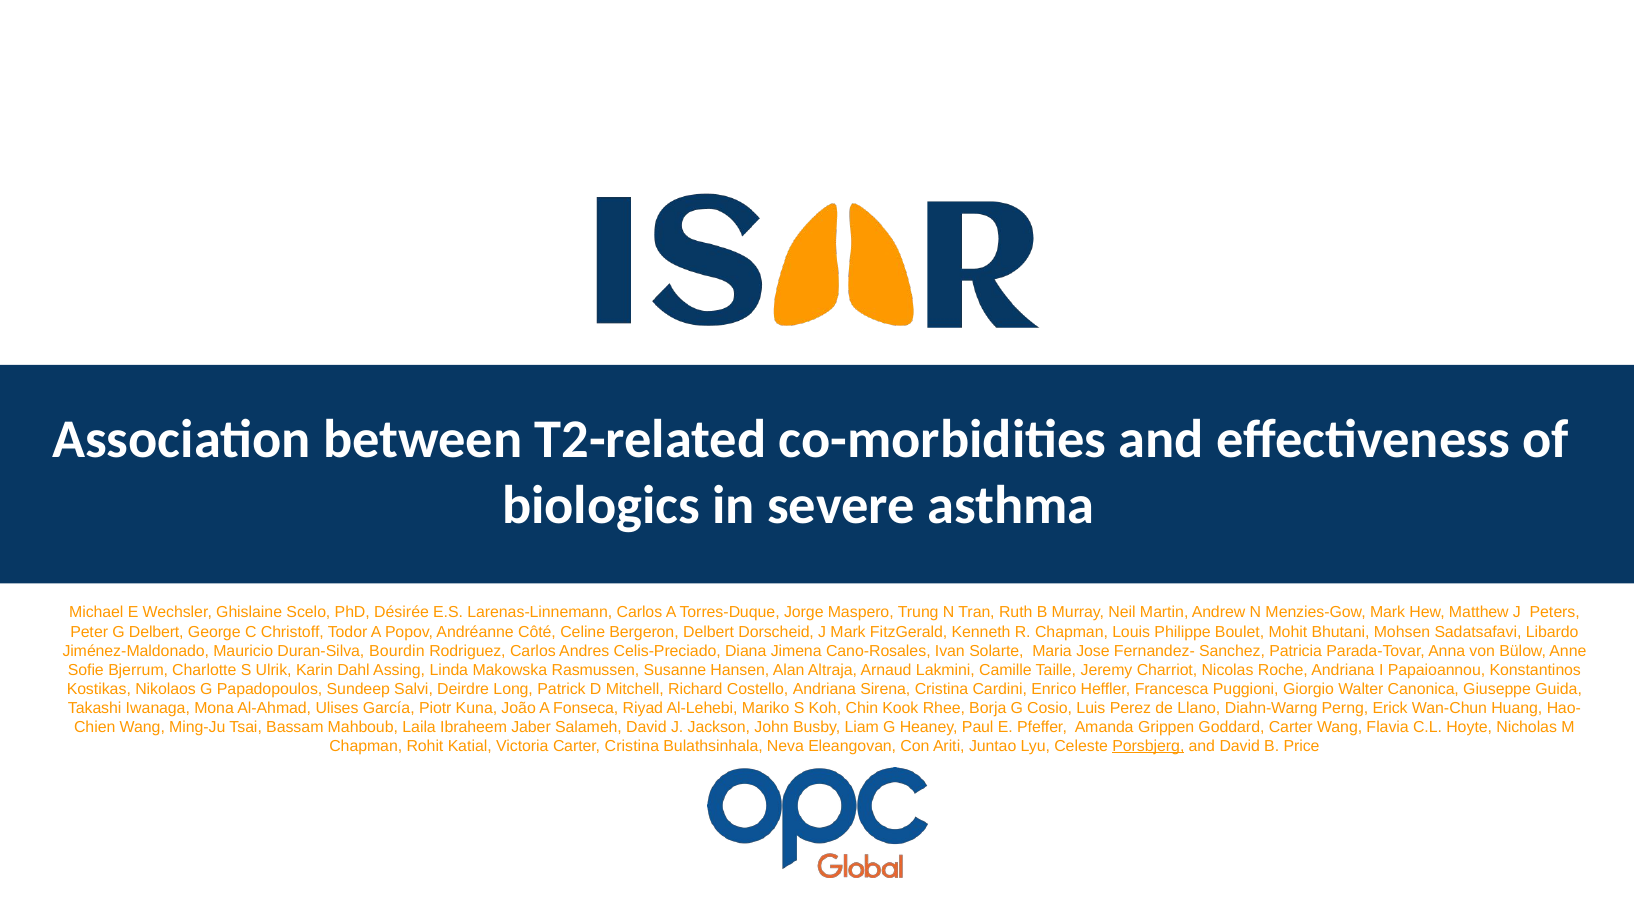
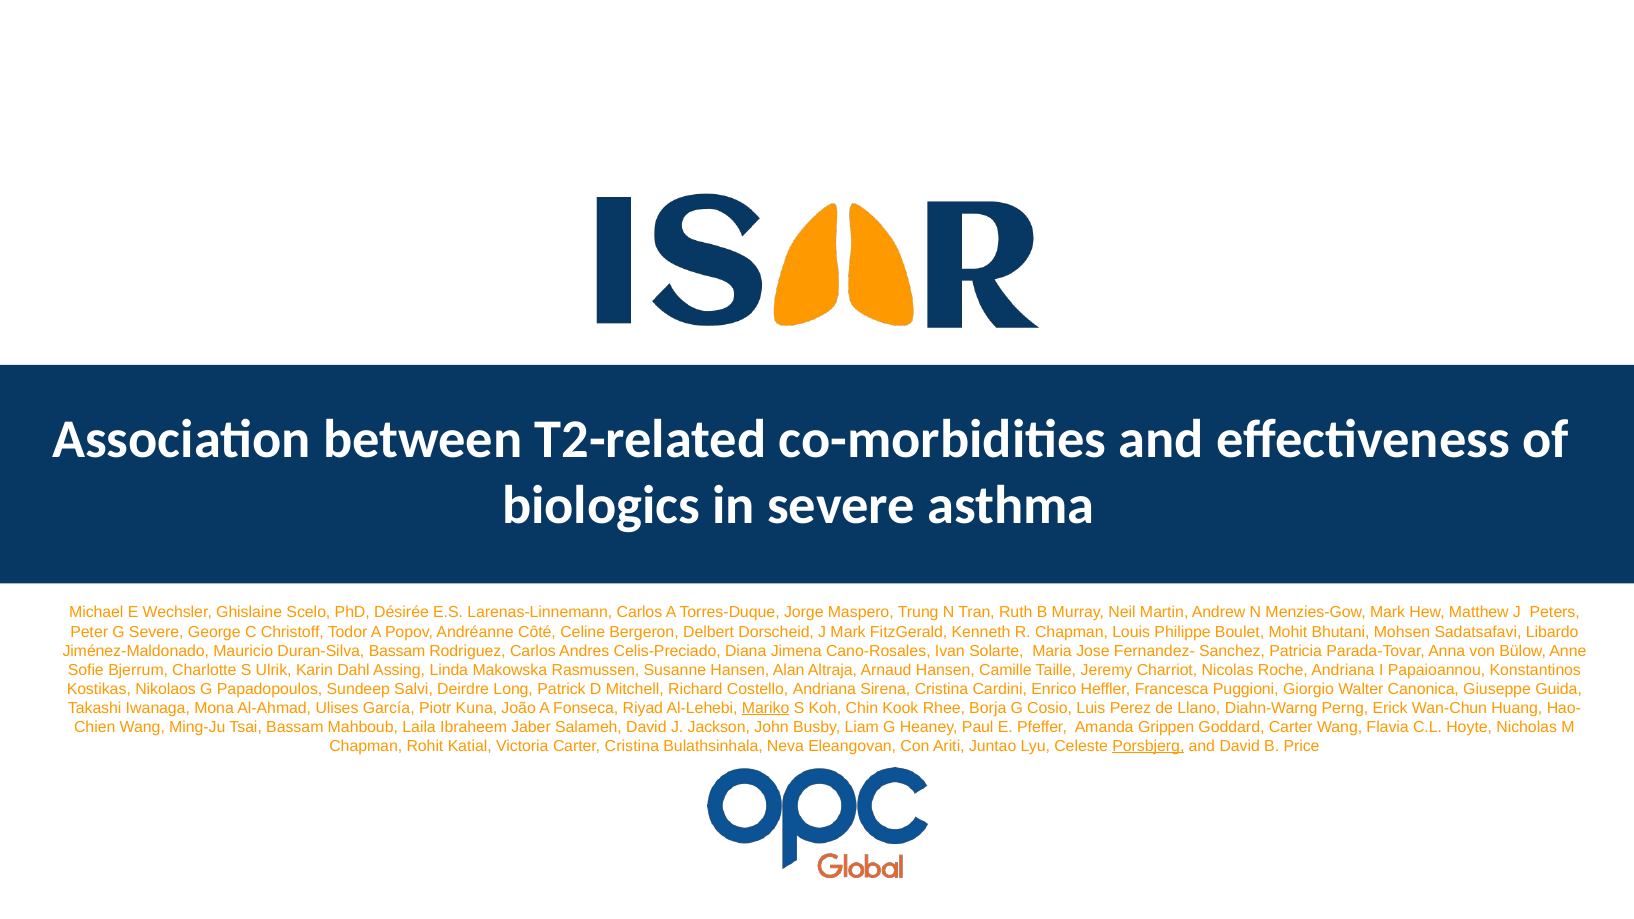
G Delbert: Delbert -> Severe (156, 632)
Duran-Silva Bourdin: Bourdin -> Bassam (397, 651)
Arnaud Lakmini: Lakmini -> Hansen (945, 670)
Mariko underline: none -> present (766, 708)
